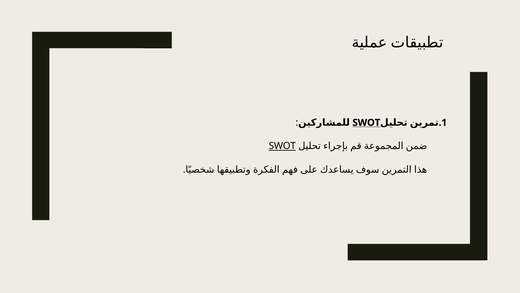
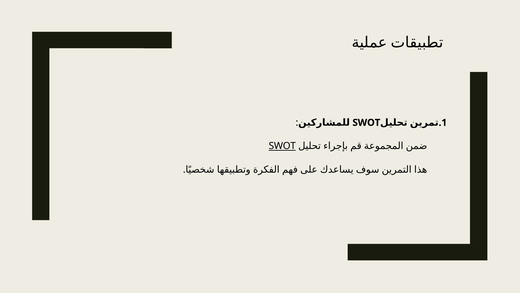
SWOT underline: present -> none (366, 122)
